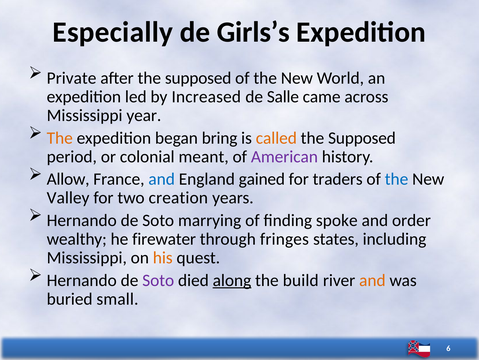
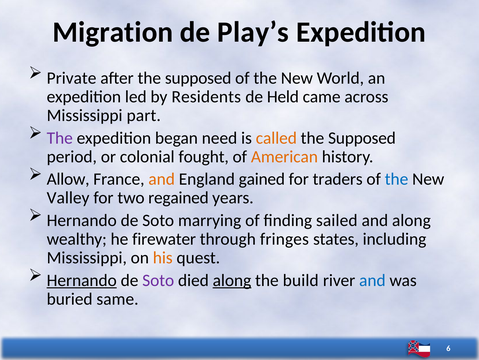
Especially: Especially -> Migration (113, 32)
Girls’s: Girls’s -> Play’s (253, 32)
Increased: Increased -> Residents (206, 97)
Salle: Salle -> Held (283, 97)
year: year -> part (144, 115)
The colour: orange -> purple (60, 138)
bring: bring -> need (220, 138)
meant: meant -> fought (204, 156)
American colour: purple -> orange (284, 156)
and colour: blue -> orange (162, 179)
creation: creation -> regained (178, 198)
spoke: spoke -> sailed (337, 220)
and order: order -> along (411, 220)
Hernando underline: none -> present (82, 280)
and colour: orange -> blue (372, 280)
small: small -> same (118, 299)
